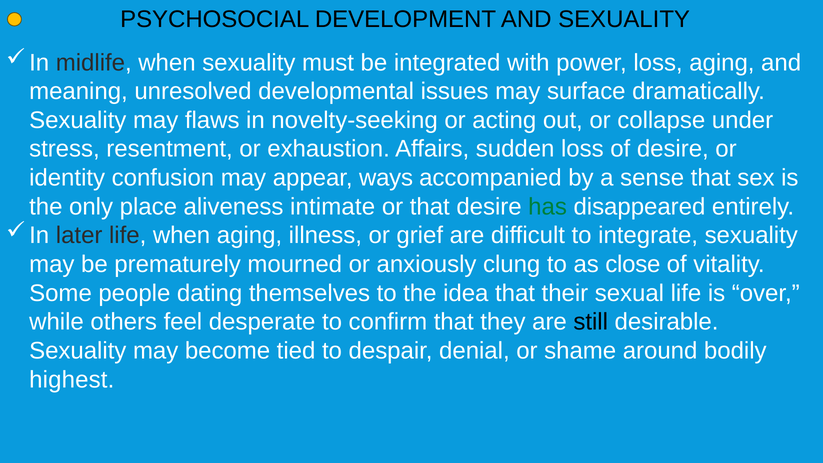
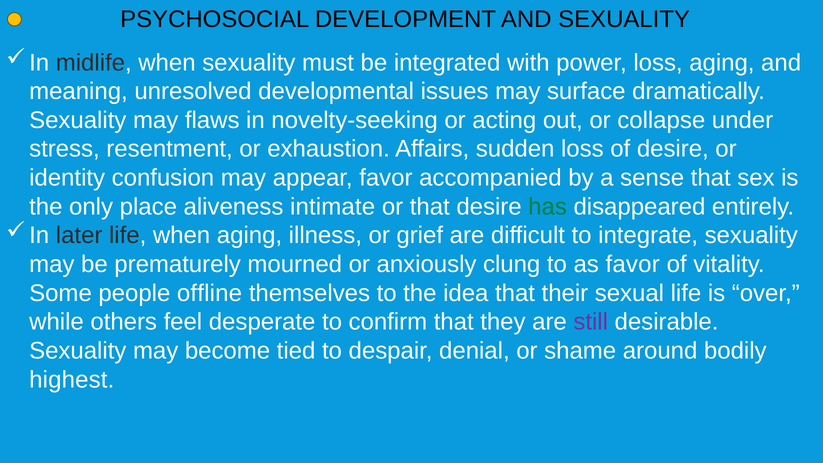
appear ways: ways -> favor (386, 178)
as close: close -> favor (633, 264)
dating: dating -> offline (210, 293)
still colour: black -> purple (591, 322)
